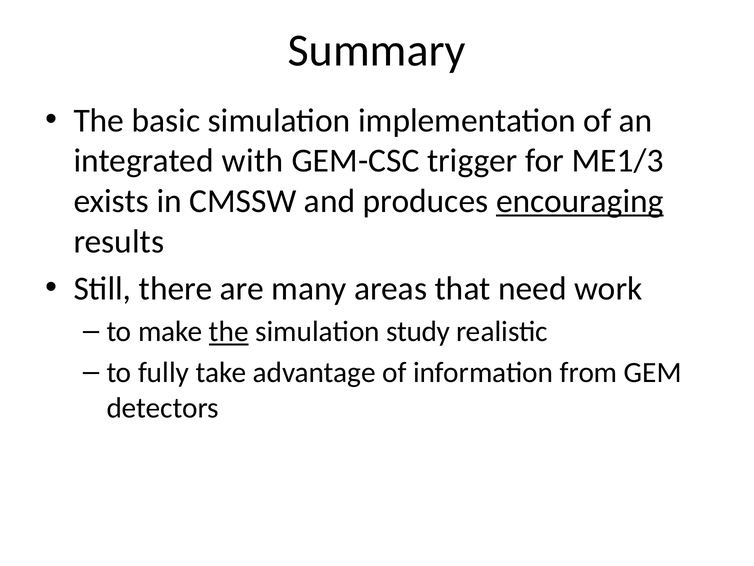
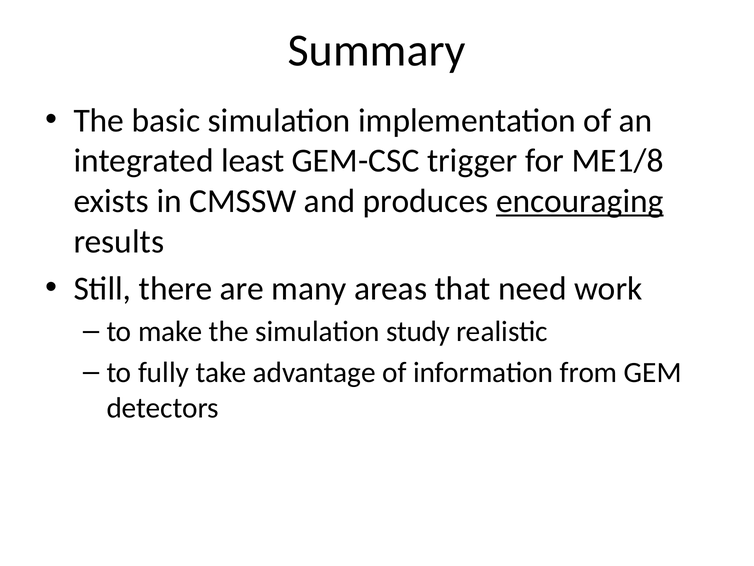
with: with -> least (253, 161)
ME1/3: ME1/3 -> ME1/8 (618, 161)
the underline: present -> none (229, 331)
